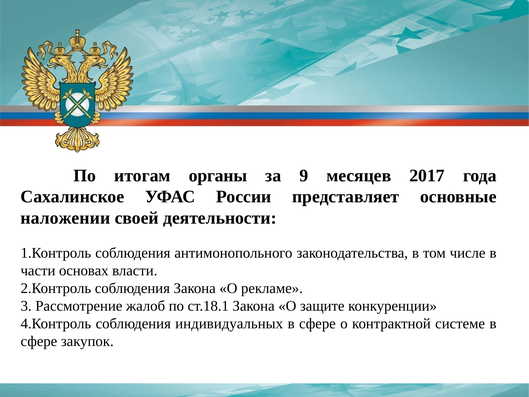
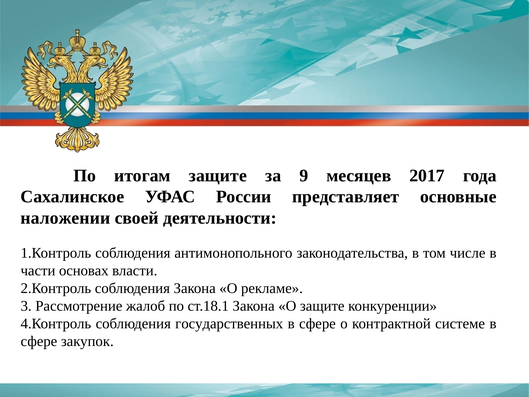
итогам органы: органы -> защите (218, 175)
индивидуальных: индивидуальных -> государственных (229, 323)
